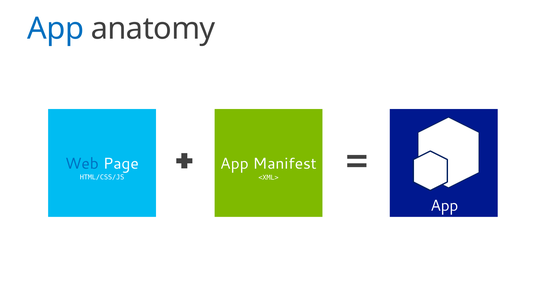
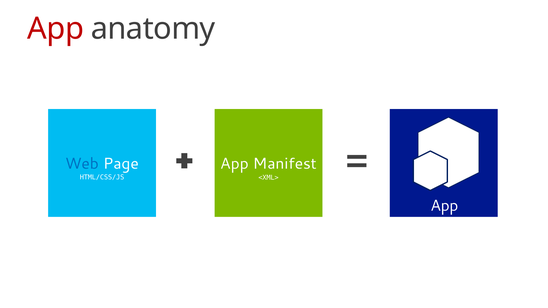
App colour: blue -> red (56, 29)
